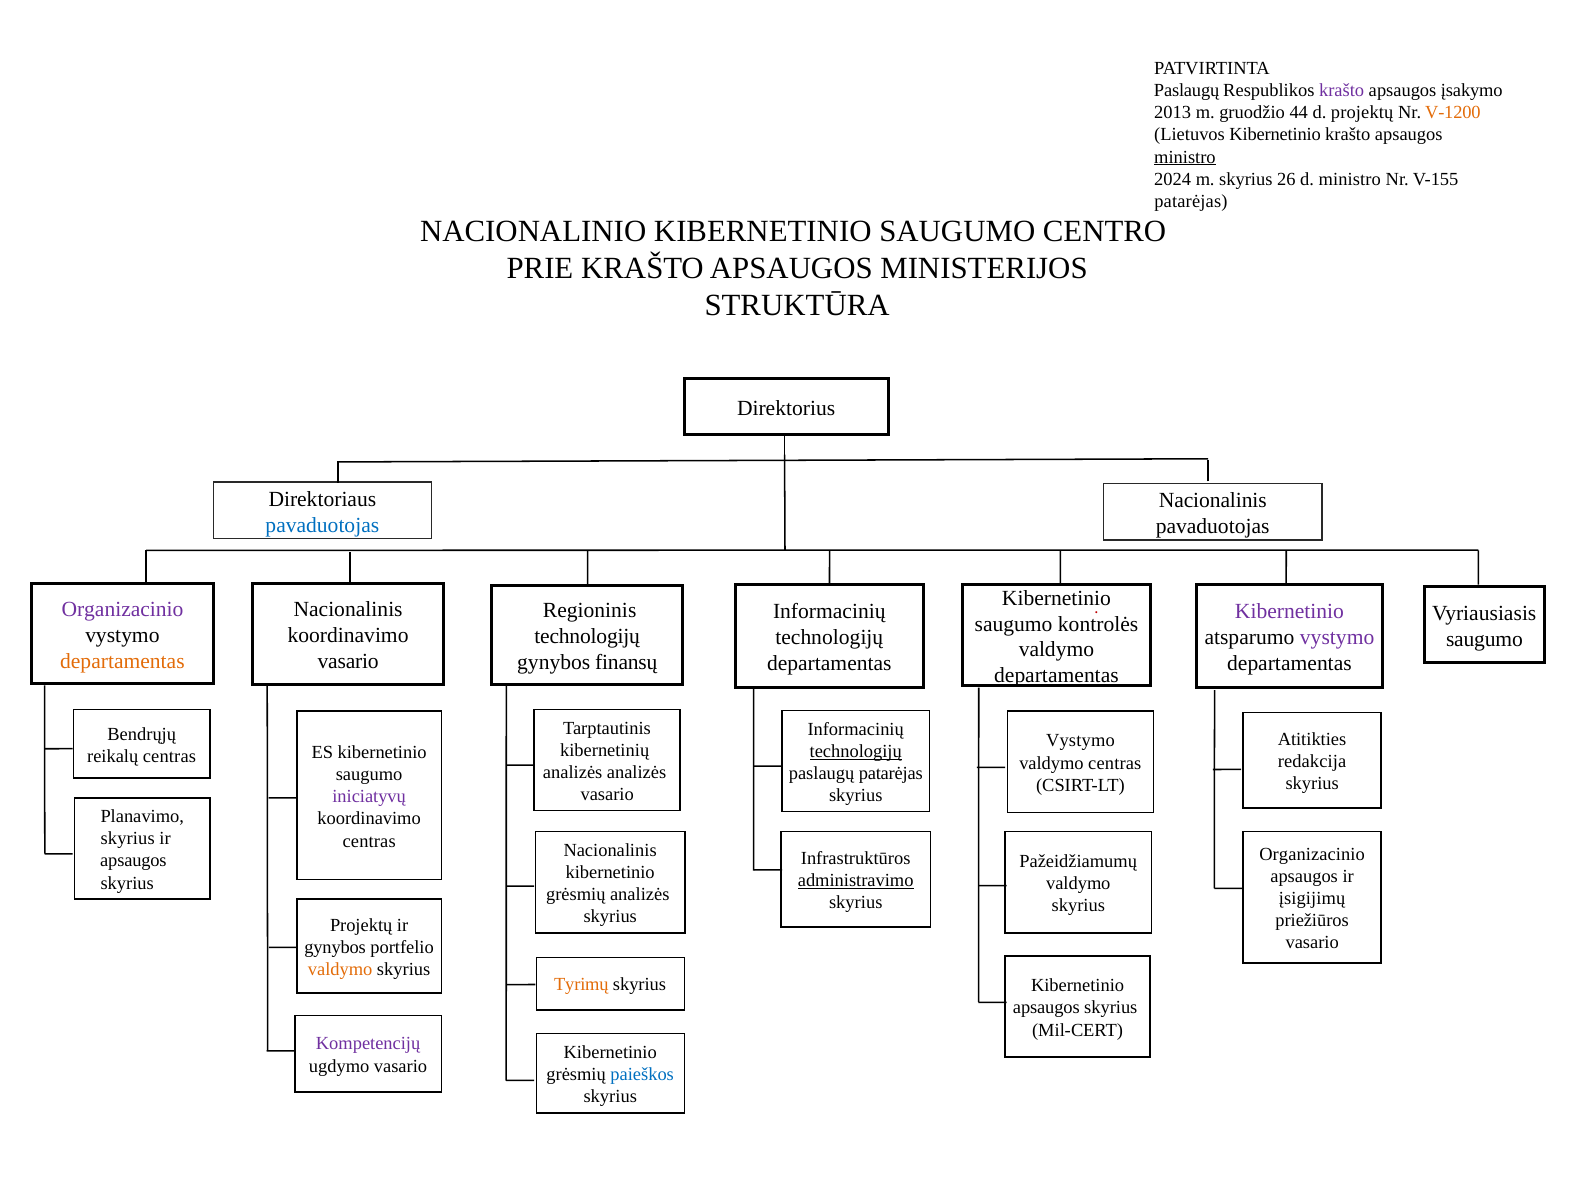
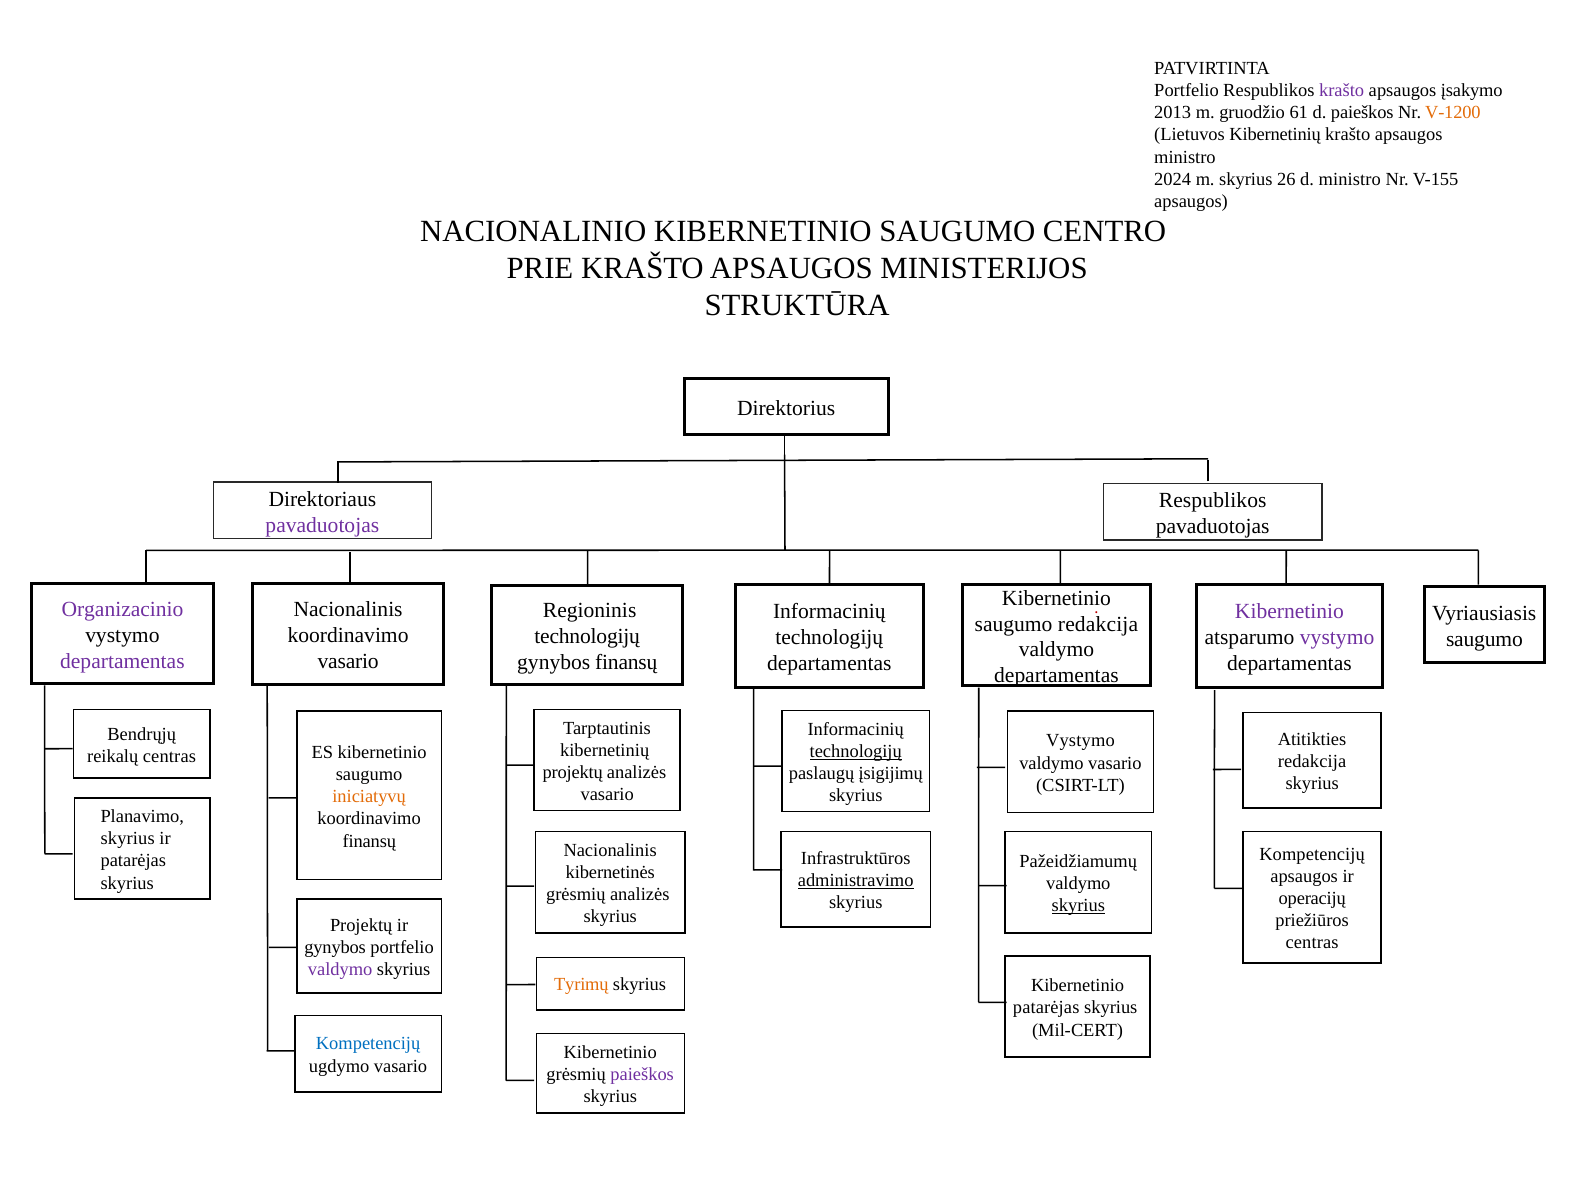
Paslaugų: Paslaugų -> Portfelio (1187, 90)
44: 44 -> 61 (1299, 113)
d projektų: projektų -> paieškos (1362, 113)
Lietuvos Kibernetinio: Kibernetinio -> Kibernetinių (1275, 135)
ministro underline: present -> none (1185, 157)
patarėjas: patarėjas -> apsaugos (1191, 201)
Nacionalinis: Nacionalinis -> Respublikos (1213, 500)
pavaduotojas colour: blue -> purple (322, 525)
saugumo kontrolės: kontrolės -> redakcija (1098, 624)
departamentas colour: orange -> purple (122, 661)
valdymo centras: centras -> vasario (1115, 763)
analizės: analizės -> projektų (573, 772)
paslaugų patarėjas: patarėjas -> įsigijimų (891, 773)
iniciatyvų colour: purple -> orange (369, 796)
centras: centras -> finansų (369, 841)
Organizacinio: Organizacinio -> Kompetencijų (1312, 854)
apsaugos: apsaugos -> patarėjas (133, 861)
kibernetinio: kibernetinio -> kibernetinės (610, 872)
įsigijimų: įsigijimų -> operacijų (1312, 898)
skyrius underline: none -> present (1078, 905)
vasario: vasario -> centras (1312, 943)
valdymo colour: orange -> purple (340, 969)
apsaugos: apsaugos -> patarėjas (1046, 1008)
Kompetencijų colour: purple -> blue (368, 1044)
paieškos colour: blue -> purple (642, 1074)
